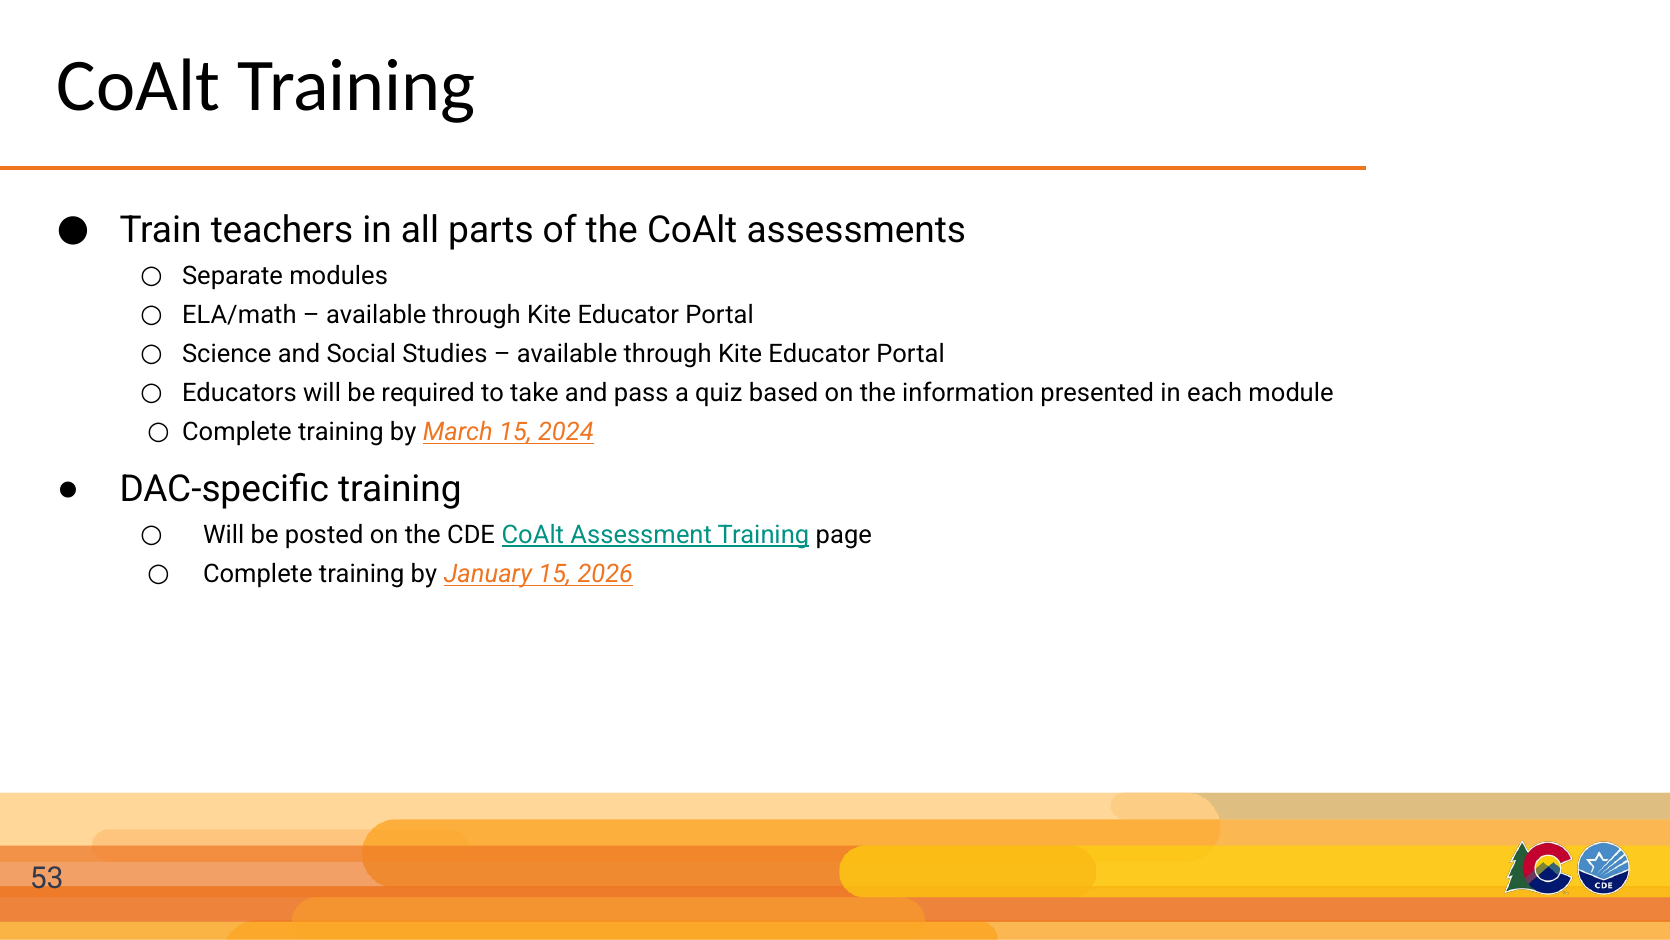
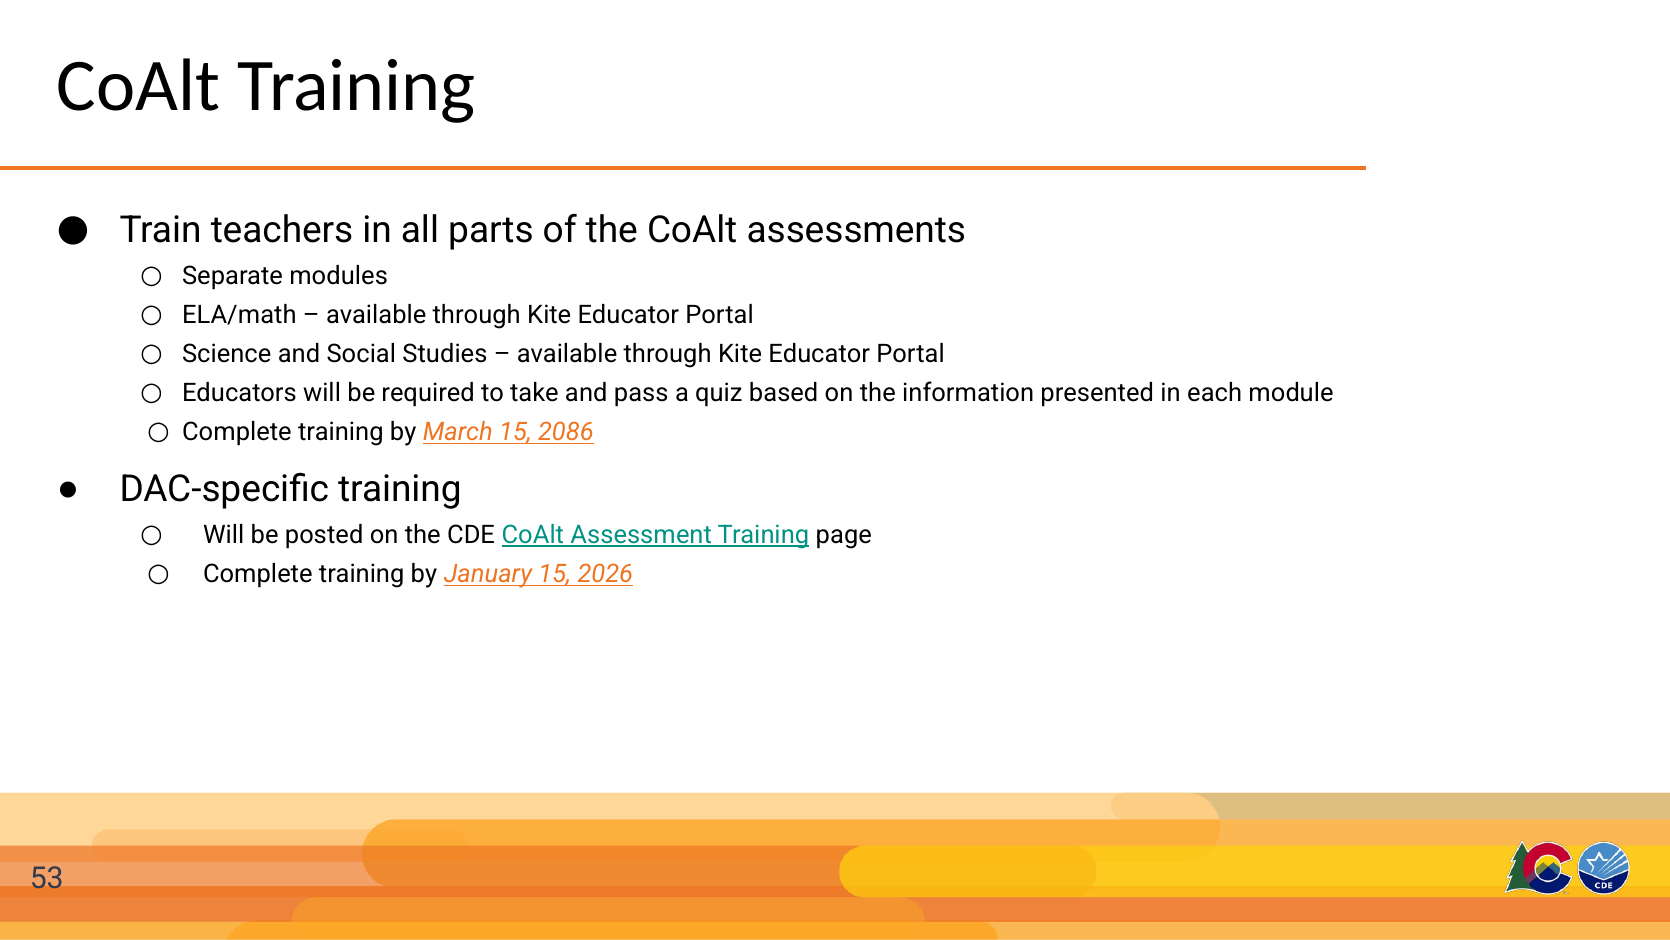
2024: 2024 -> 2086 (566, 432)
